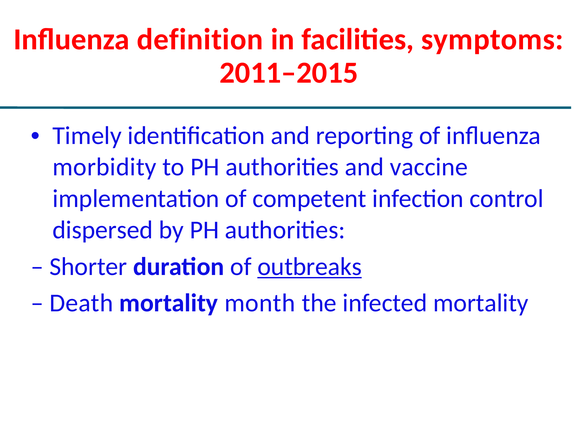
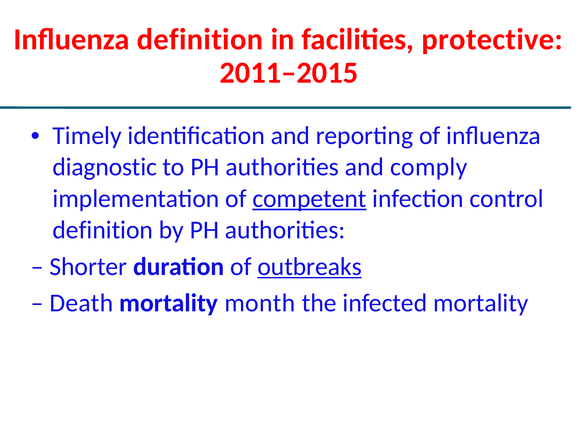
symptoms: symptoms -> protective (492, 39)
morbidity: morbidity -> diagnostic (105, 167)
vaccine: vaccine -> comply (429, 167)
competent underline: none -> present (309, 198)
dispersed: dispersed -> definition (103, 230)
